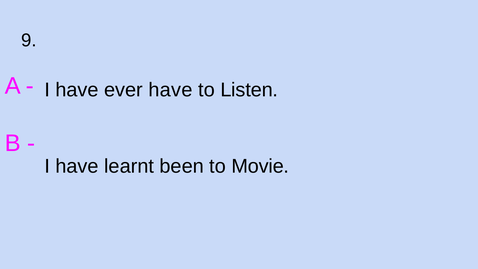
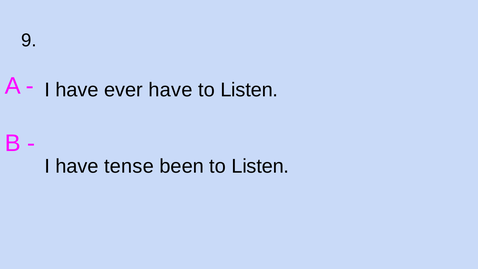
learnt: learnt -> tense (129, 166)
been to Movie: Movie -> Listen (260, 166)
